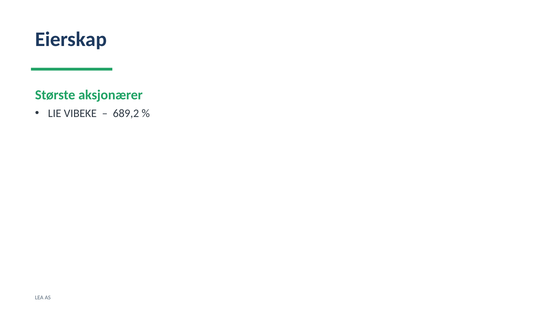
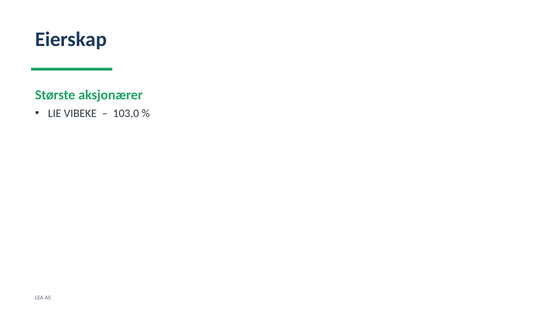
689,2: 689,2 -> 103,0 (126, 113)
